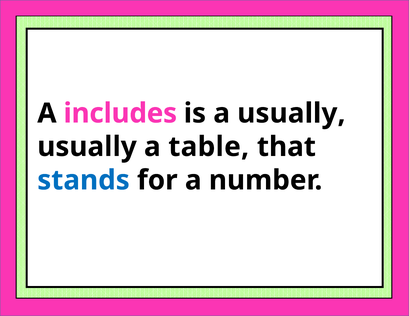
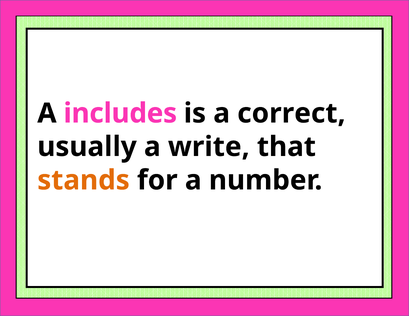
a usually: usually -> correct (291, 113)
table: table -> write (209, 147)
stands colour: blue -> orange (84, 180)
